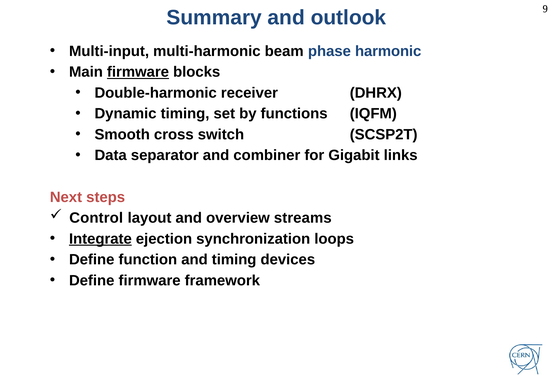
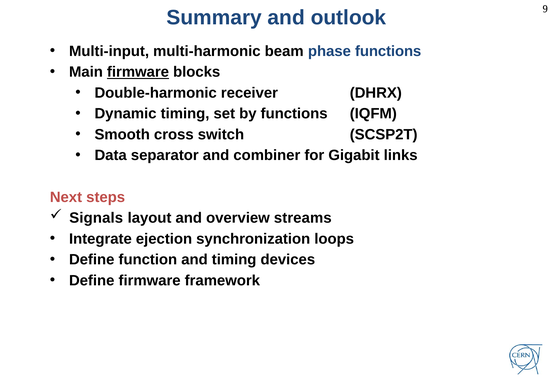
phase harmonic: harmonic -> functions (388, 51)
Control: Control -> Signals (96, 218)
Integrate underline: present -> none (100, 239)
